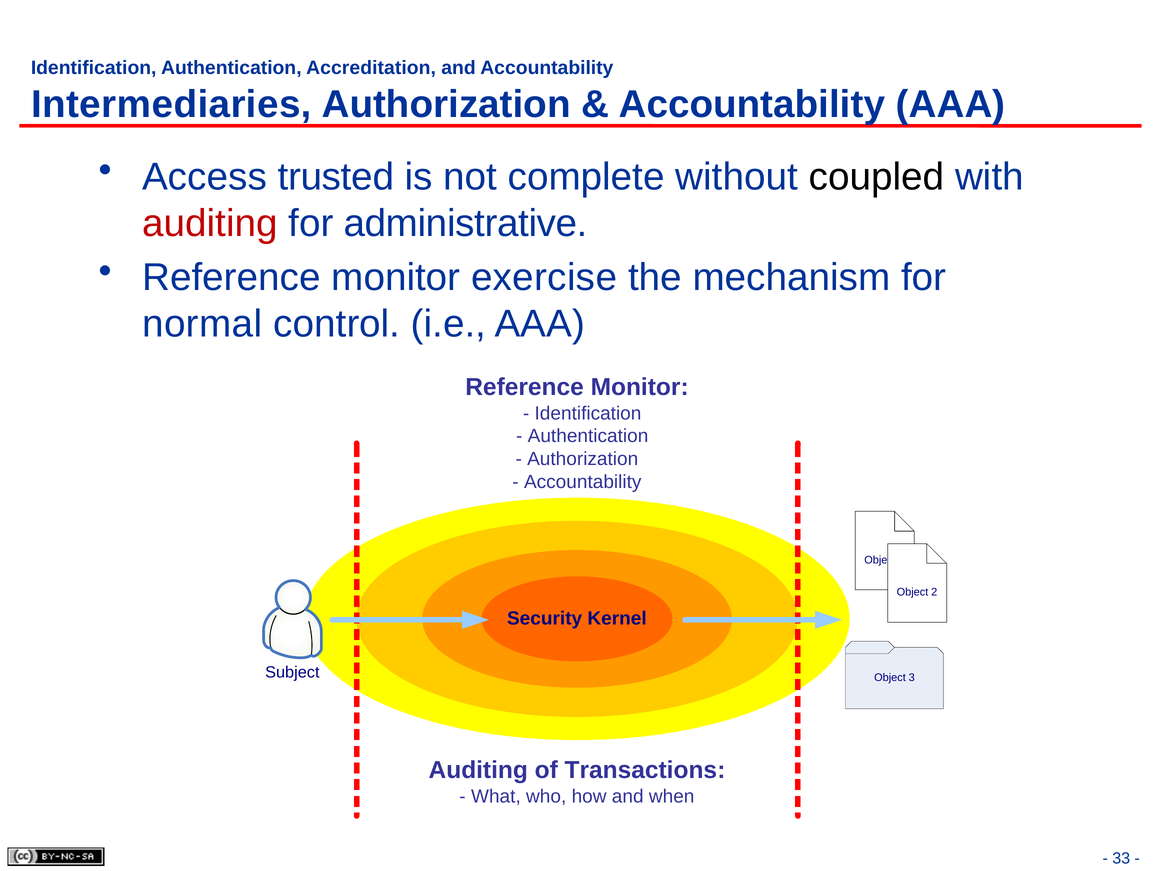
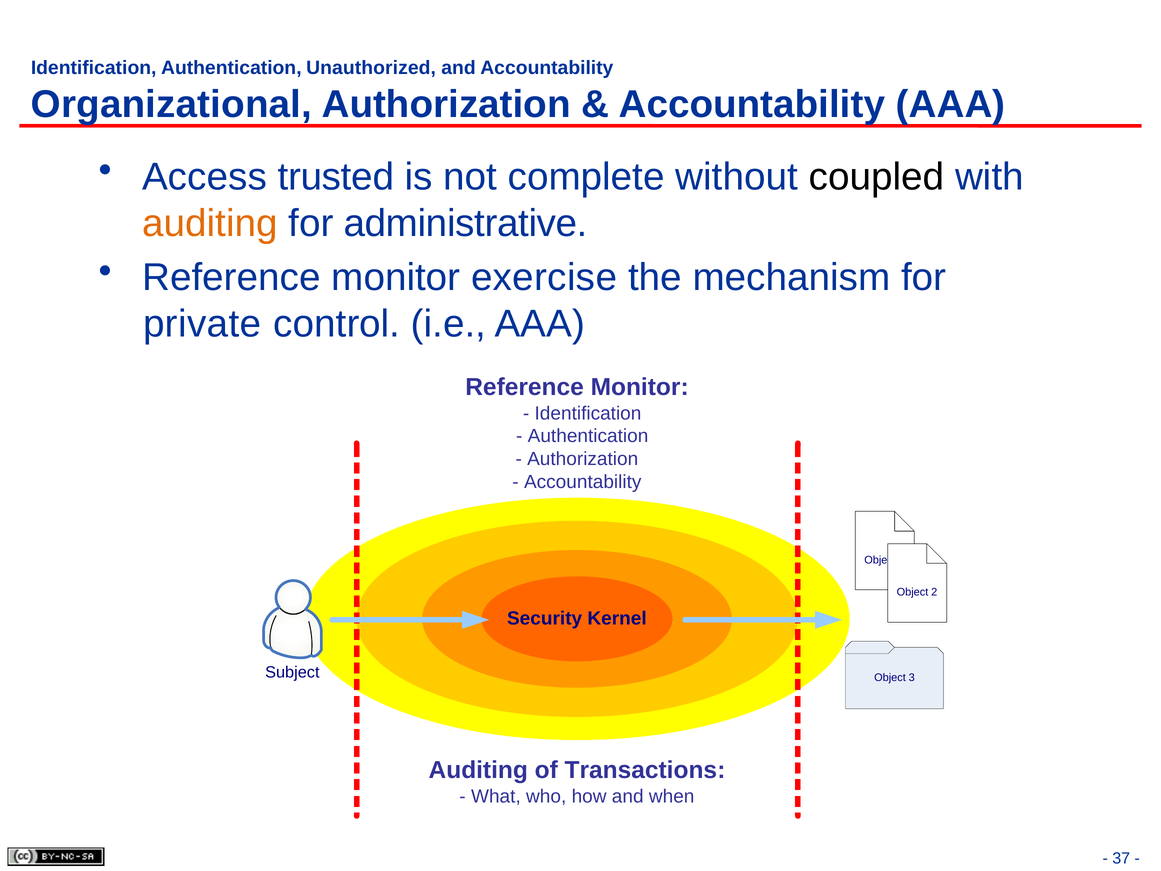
Accreditation: Accreditation -> Unauthorized (371, 68)
Intermediaries: Intermediaries -> Organizational (171, 104)
auditing colour: red -> orange (210, 223)
normal: normal -> private (202, 324)
33: 33 -> 37 (1121, 858)
